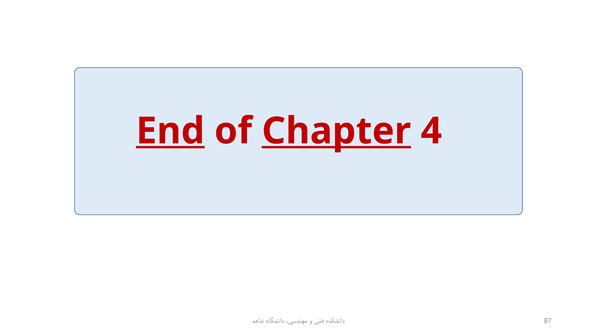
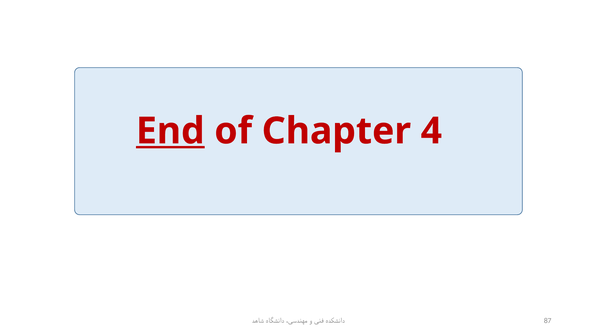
Chapter underline: present -> none (336, 131)
